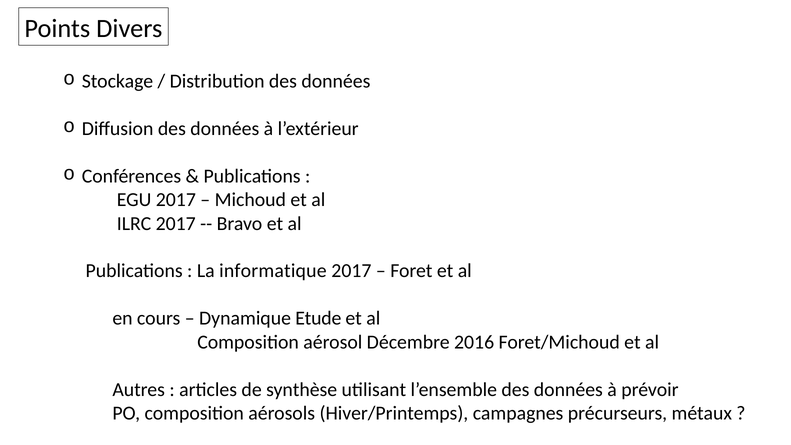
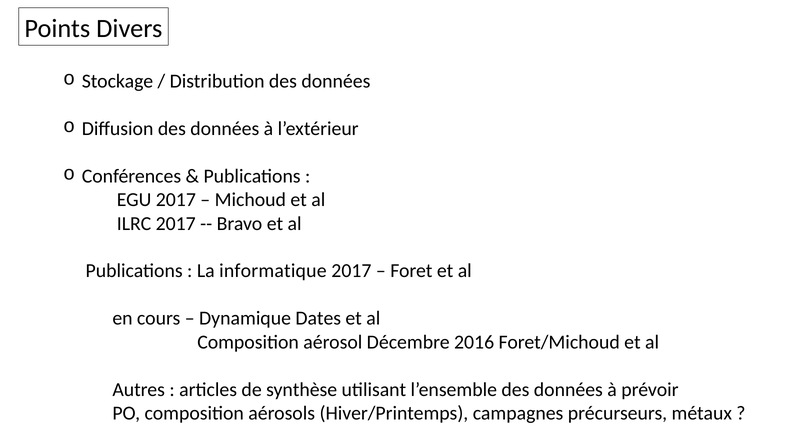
Etude: Etude -> Dates (318, 318)
